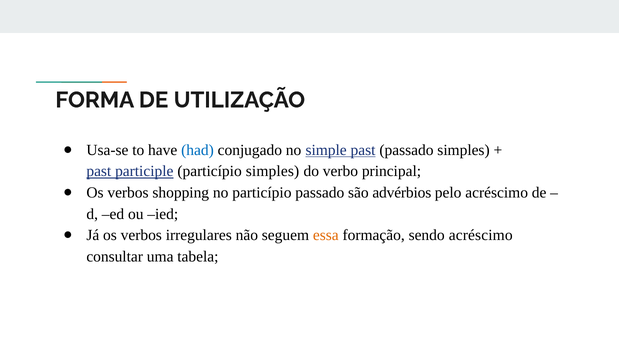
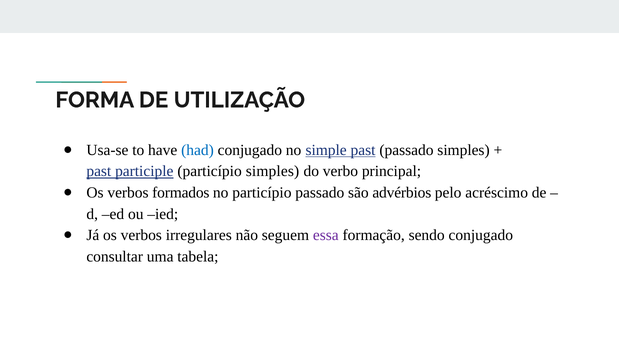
shopping: shopping -> formados (181, 193)
essa colour: orange -> purple (326, 235)
sendo acréscimo: acréscimo -> conjugado (481, 235)
